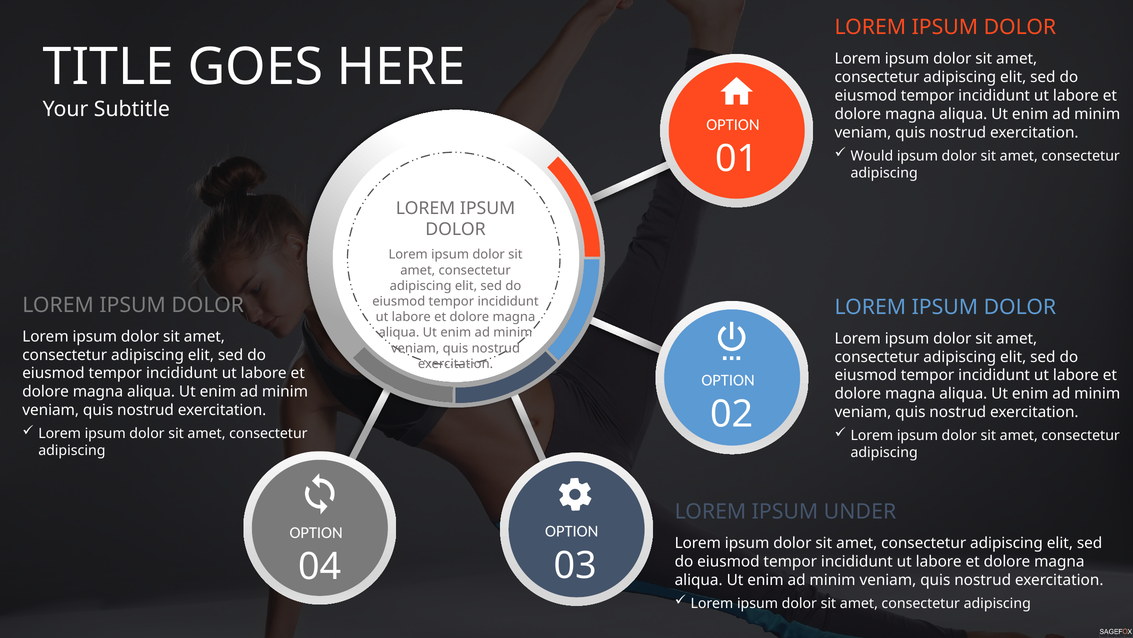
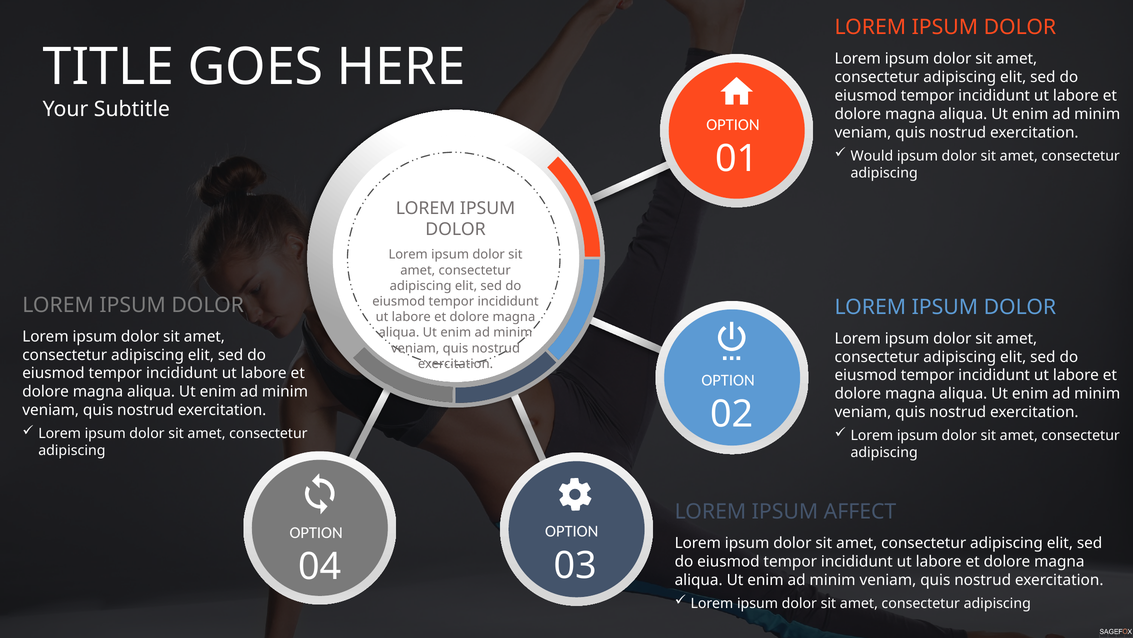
UNDER: UNDER -> AFFECT (860, 511)
